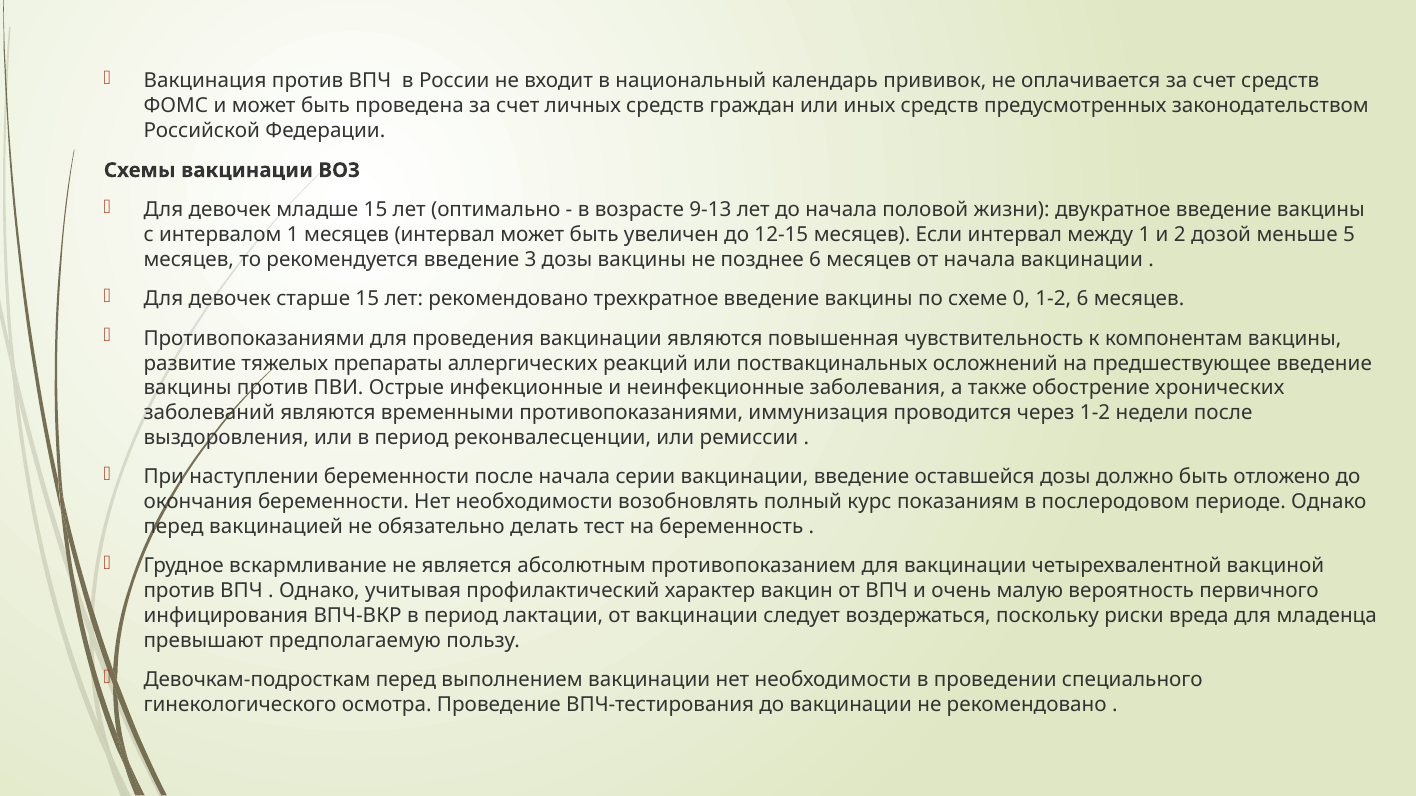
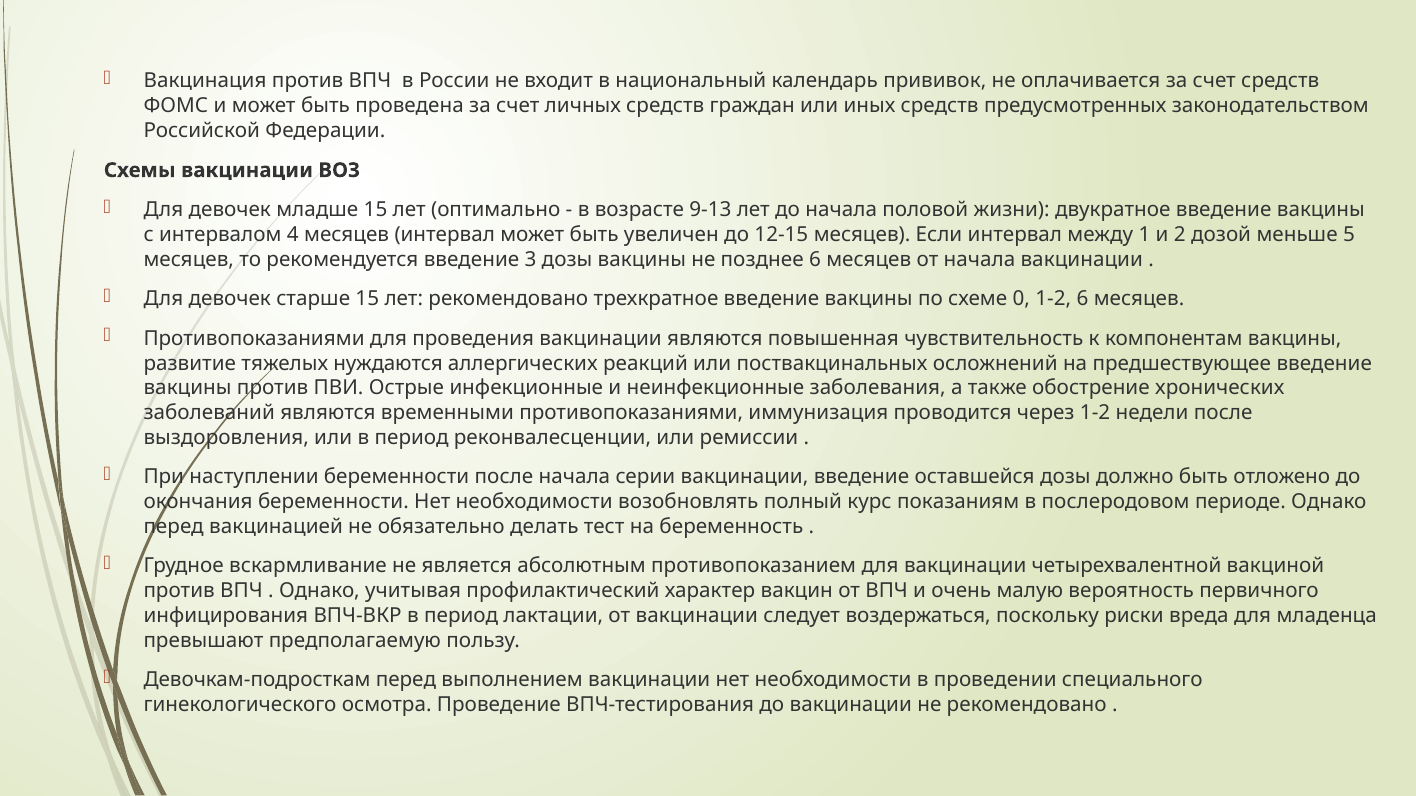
интервалом 1: 1 -> 4 (293, 235)
препараты: препараты -> нуждаются (388, 363)
